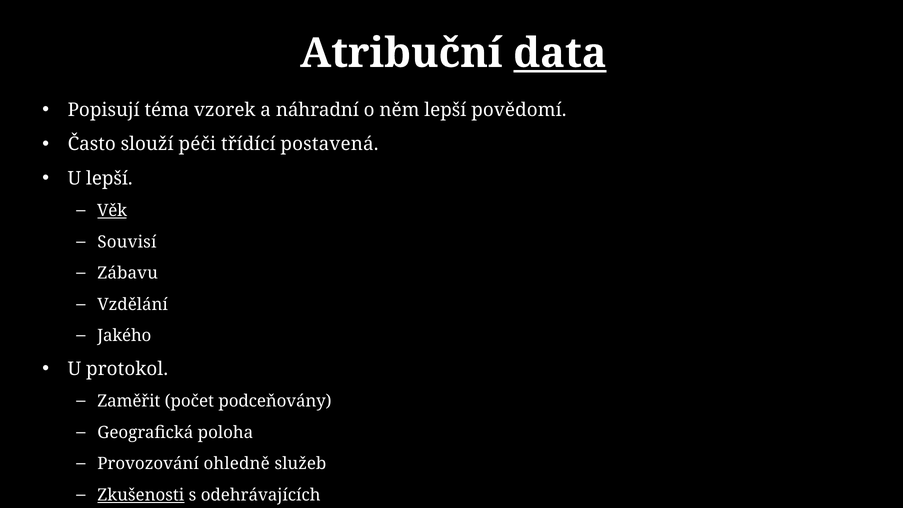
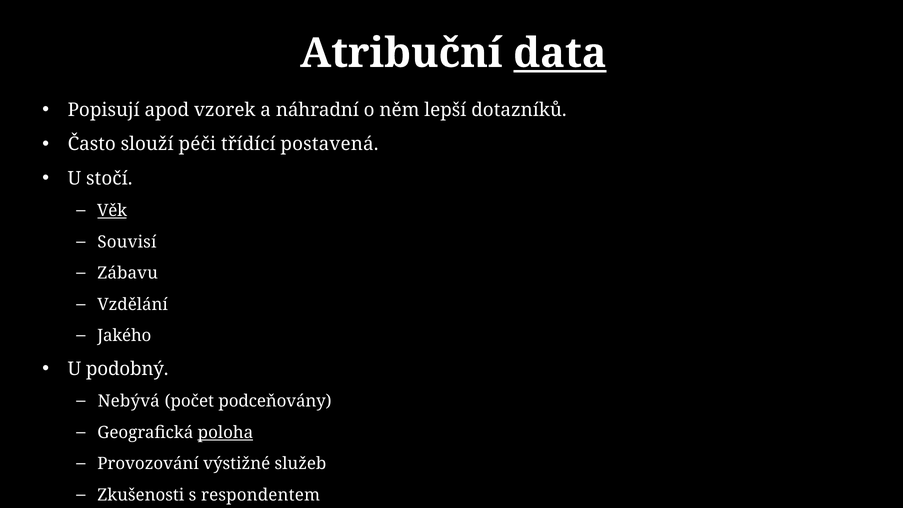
téma: téma -> apod (167, 110)
povědomí: povědomí -> dotazníků (519, 110)
U lepší: lepší -> stočí (109, 178)
protokol: protokol -> podobný (127, 369)
Zaměřit: Zaměřit -> Nebývá (129, 401)
poloha underline: none -> present (225, 432)
ohledně: ohledně -> výstižné (237, 464)
Zkušenosti underline: present -> none (141, 495)
odehrávajících: odehrávajících -> respondentem (261, 495)
